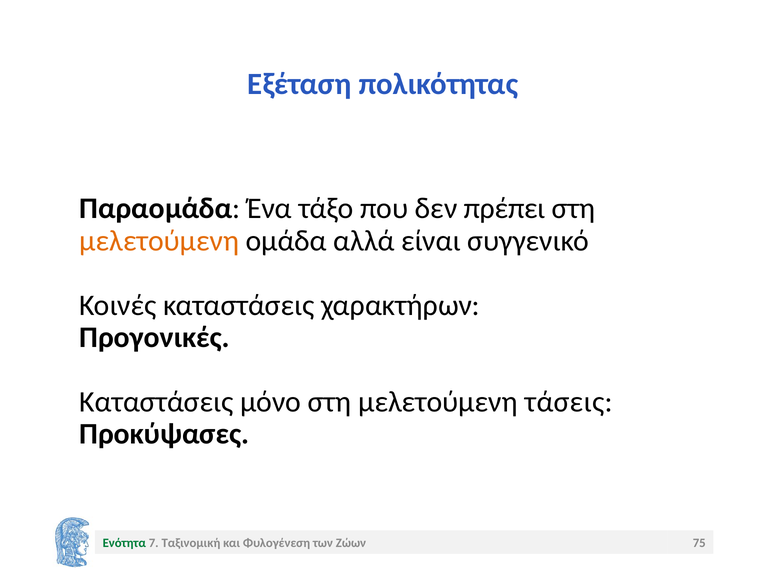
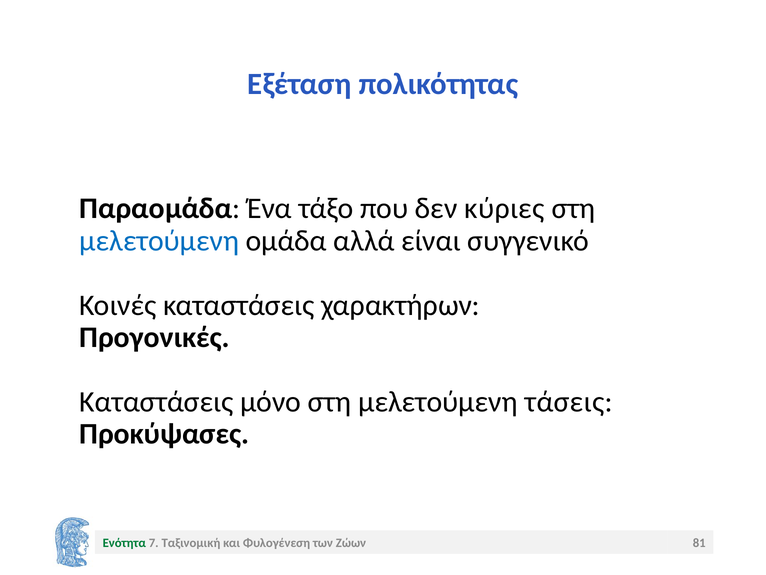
πρέπει: πρέπει -> κύριες (504, 208)
μελετούμενη colour: orange -> blue (159, 241)
75: 75 -> 81 (699, 542)
